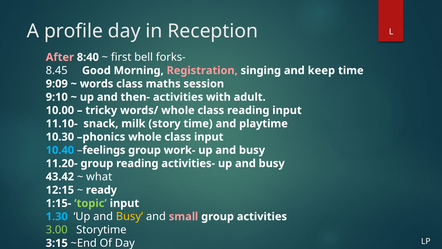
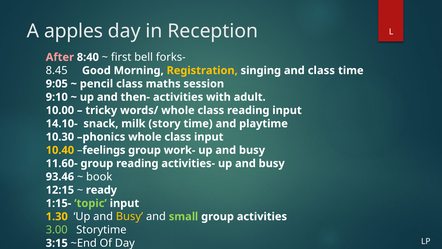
profile: profile -> apples (74, 31)
Registration colour: pink -> yellow (202, 70)
and keep: keep -> class (321, 70)
9:09: 9:09 -> 9:05 (57, 84)
words: words -> pencil (96, 84)
11.10-: 11.10- -> 14.10- (62, 123)
10.40 colour: light blue -> yellow (60, 150)
11.20-: 11.20- -> 11.60- (62, 163)
43.42: 43.42 -> 93.46 (60, 176)
what: what -> book (99, 176)
1.30 colour: light blue -> yellow (57, 216)
small colour: pink -> light green (184, 216)
